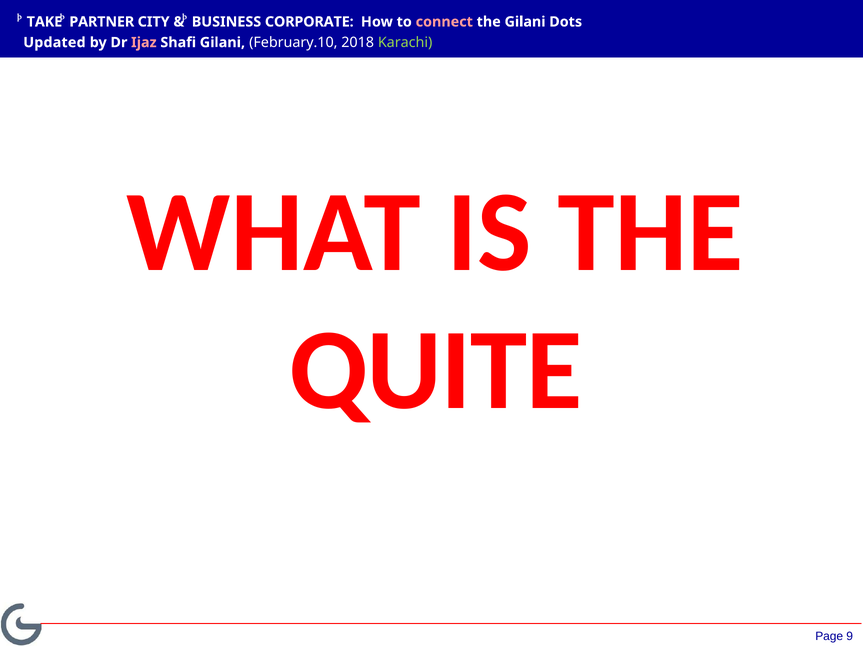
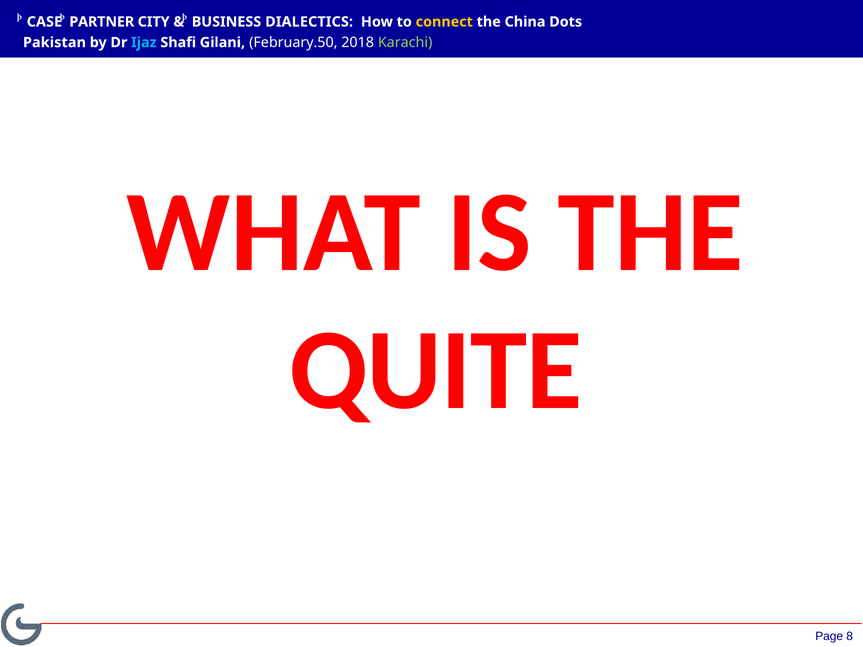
TAKE: TAKE -> CASE (44, 22)
CORPORATE: CORPORATE -> DIALECTICS (309, 22)
connect colour: pink -> yellow (444, 22)
the Gilani: Gilani -> China (525, 22)
Updated: Updated -> Pakistan (54, 42)
Ijaz colour: pink -> light blue (144, 42)
February.10: February.10 -> February.50 (293, 42)
9: 9 -> 8 (850, 637)
